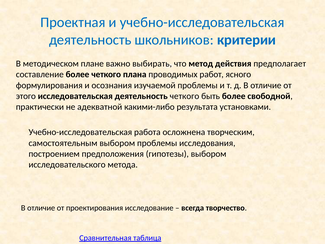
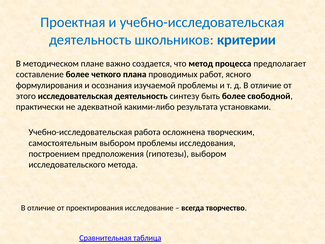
выбирать: выбирать -> создается (152, 64)
действия: действия -> процесса (233, 64)
деятельность четкого: четкого -> синтезу (185, 96)
